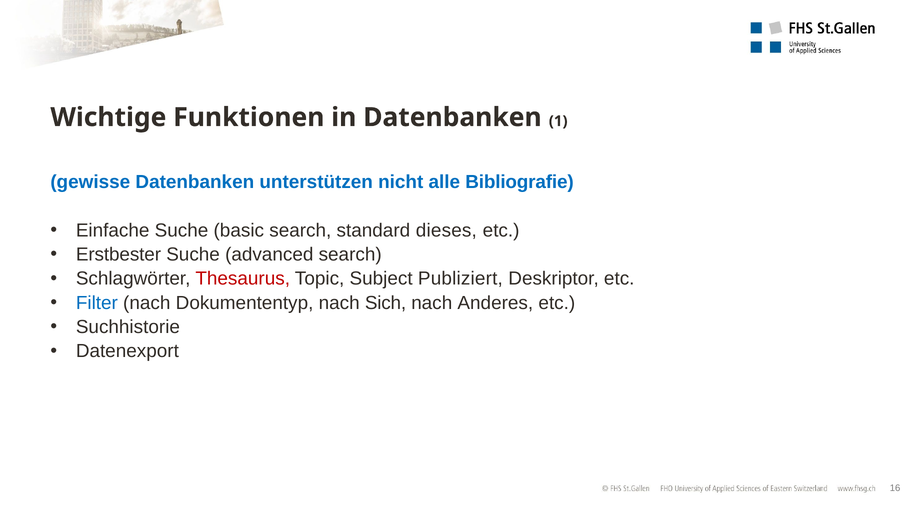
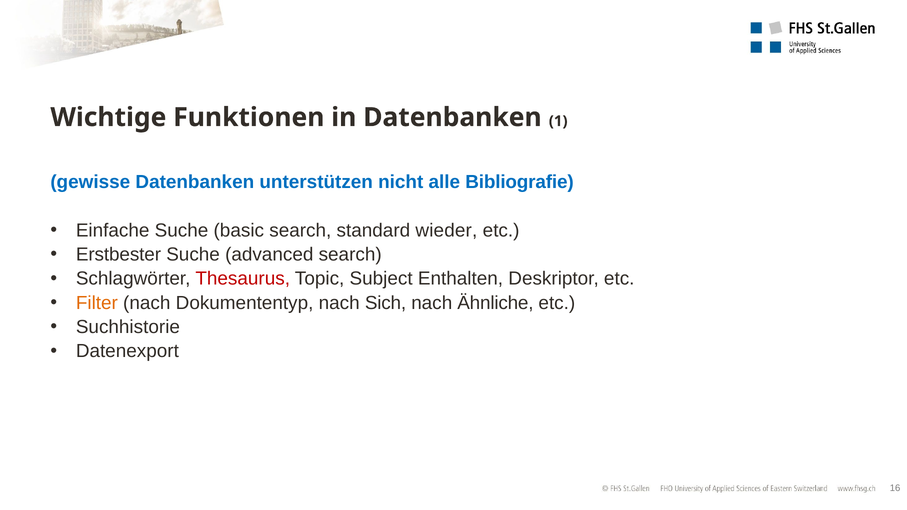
dieses: dieses -> wieder (446, 230)
Publiziert: Publiziert -> Enthalten (461, 279)
Filter colour: blue -> orange (97, 303)
Anderes: Anderes -> Ähnliche (495, 303)
